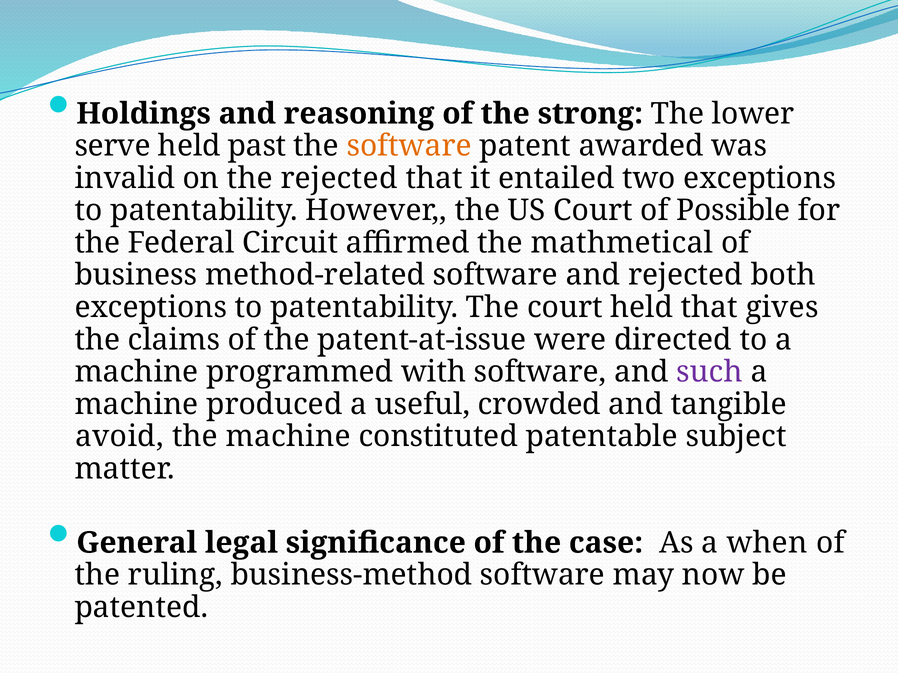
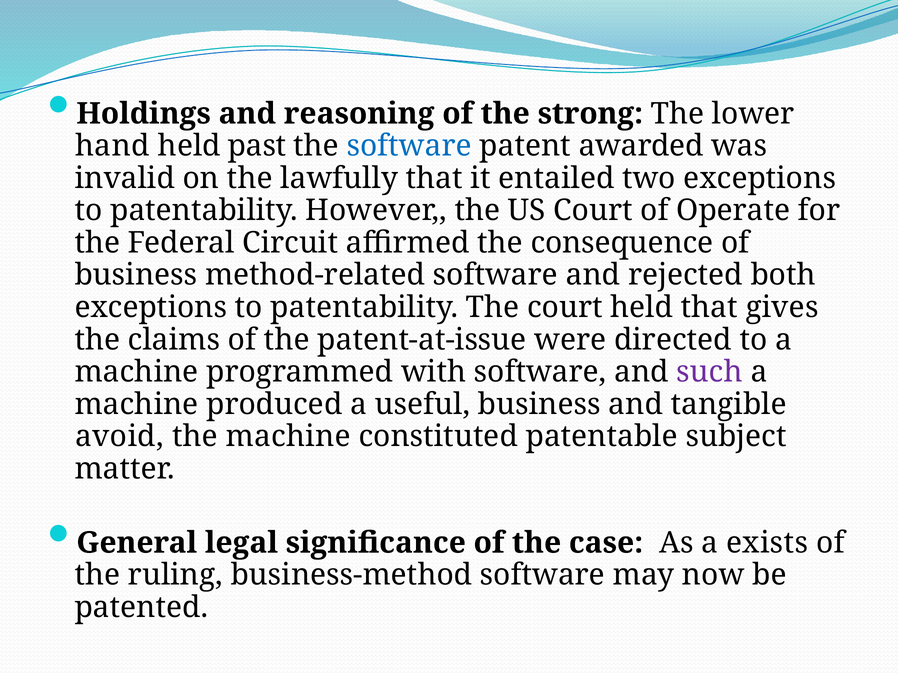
serve: serve -> hand (112, 146)
software colour: orange -> blue (409, 146)
the rejected: rejected -> lawfully (339, 178)
Possible: Possible -> Operate (733, 211)
mathmetical: mathmetical -> consequence (622, 243)
useful crowded: crowded -> business (539, 405)
when: when -> exists (767, 543)
